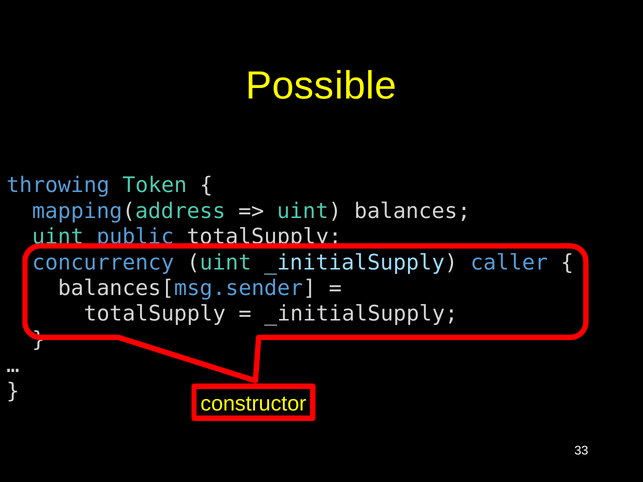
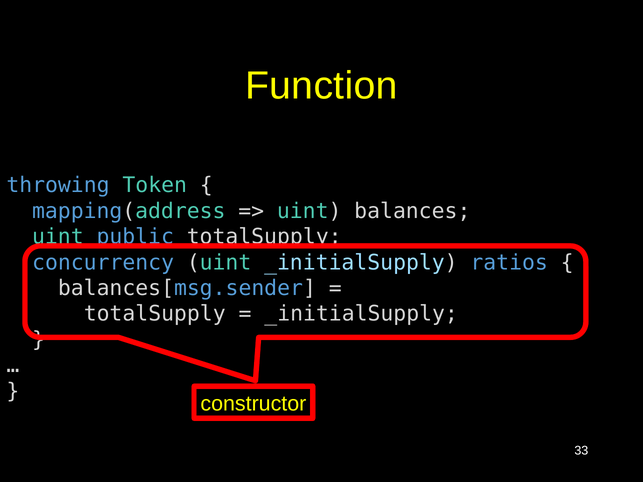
Possible: Possible -> Function (321, 86)
caller: caller -> ratios (509, 263)
